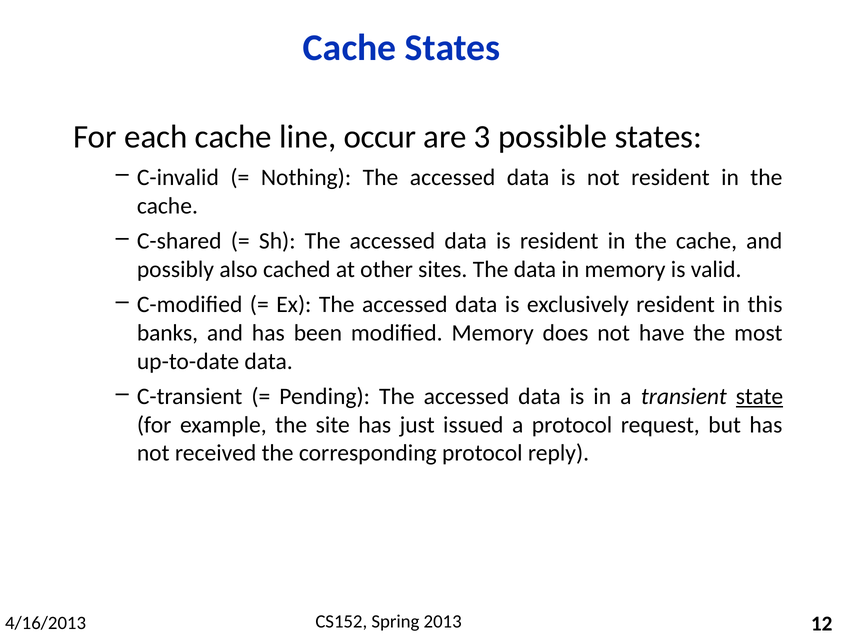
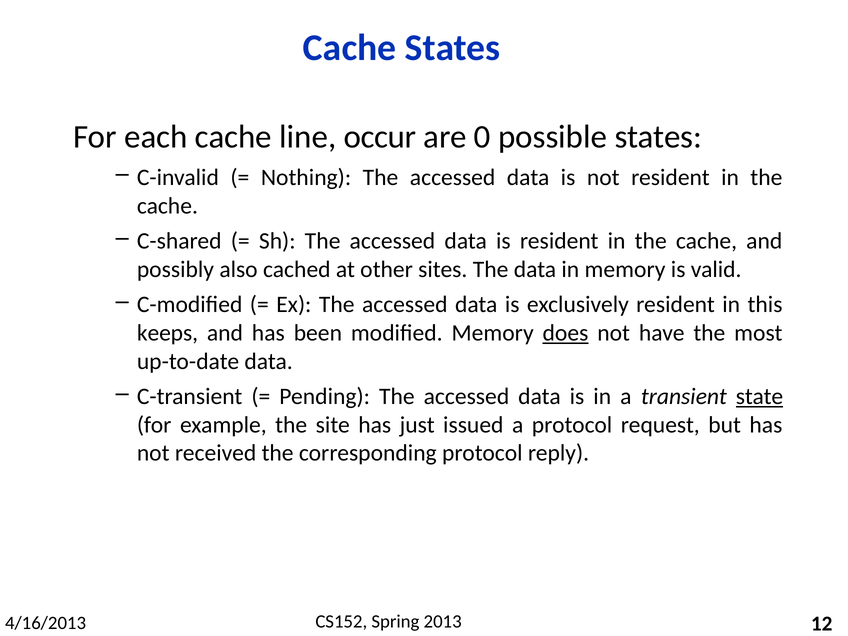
3: 3 -> 0 (482, 137)
banks: banks -> keeps (167, 333)
does underline: none -> present (565, 333)
